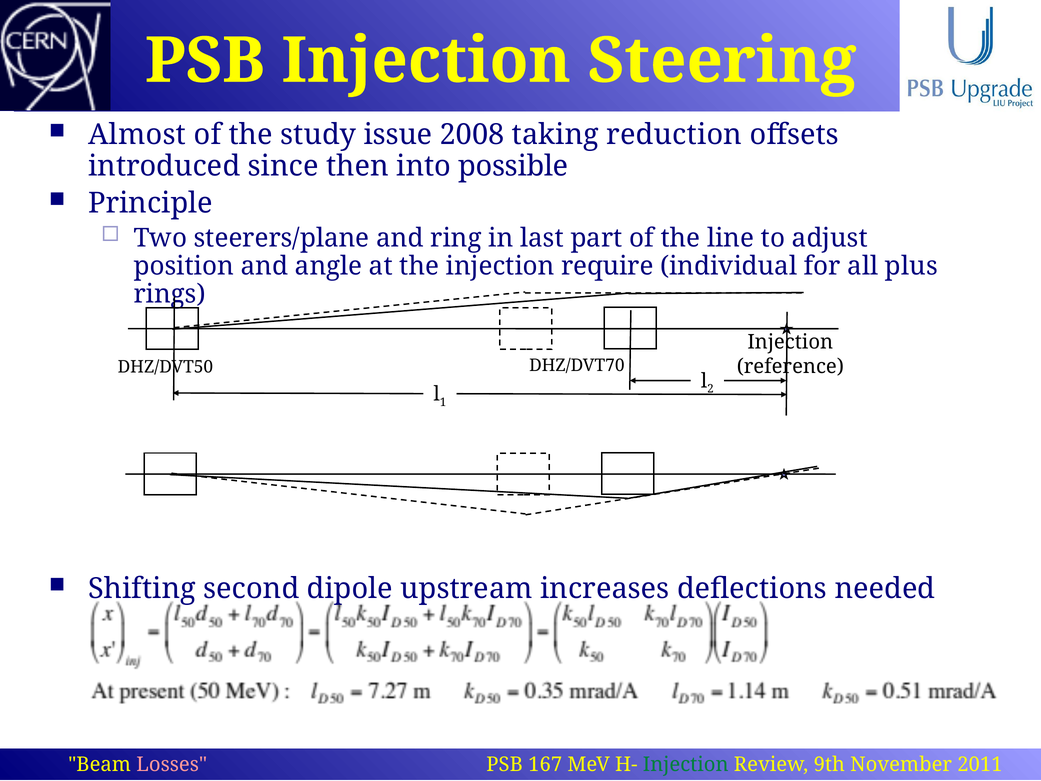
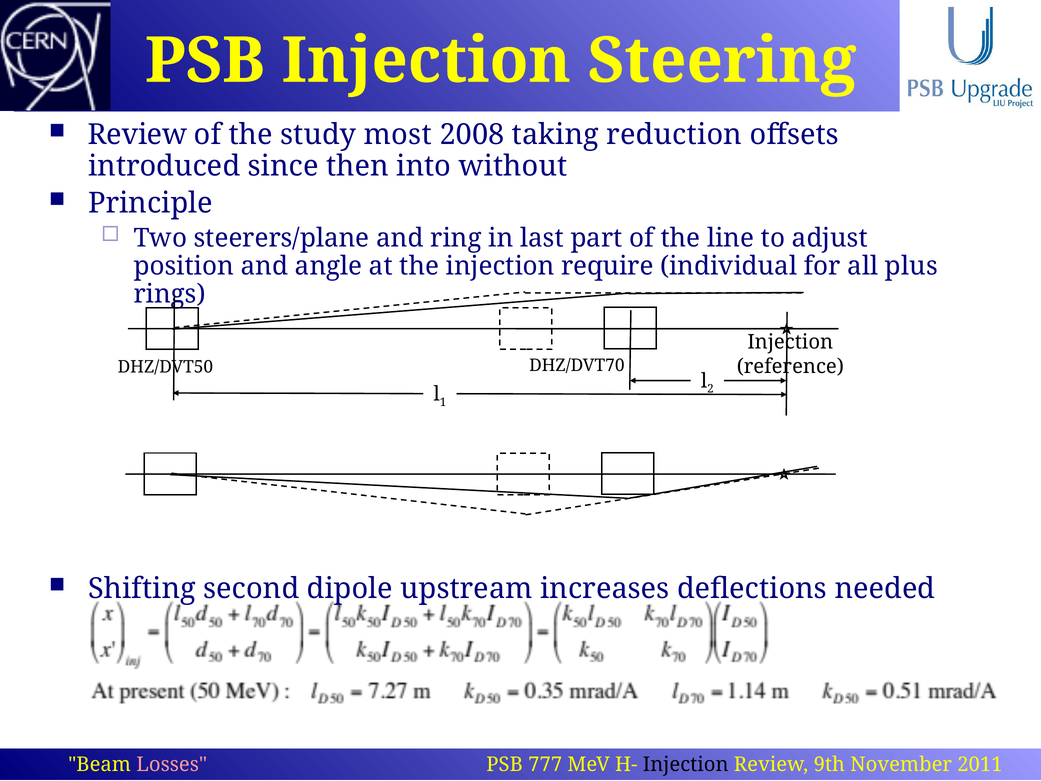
Almost: Almost -> Review (137, 135)
issue: issue -> most (398, 135)
possible: possible -> without (513, 166)
167: 167 -> 777 (545, 764)
Injection colour: green -> black (686, 764)
